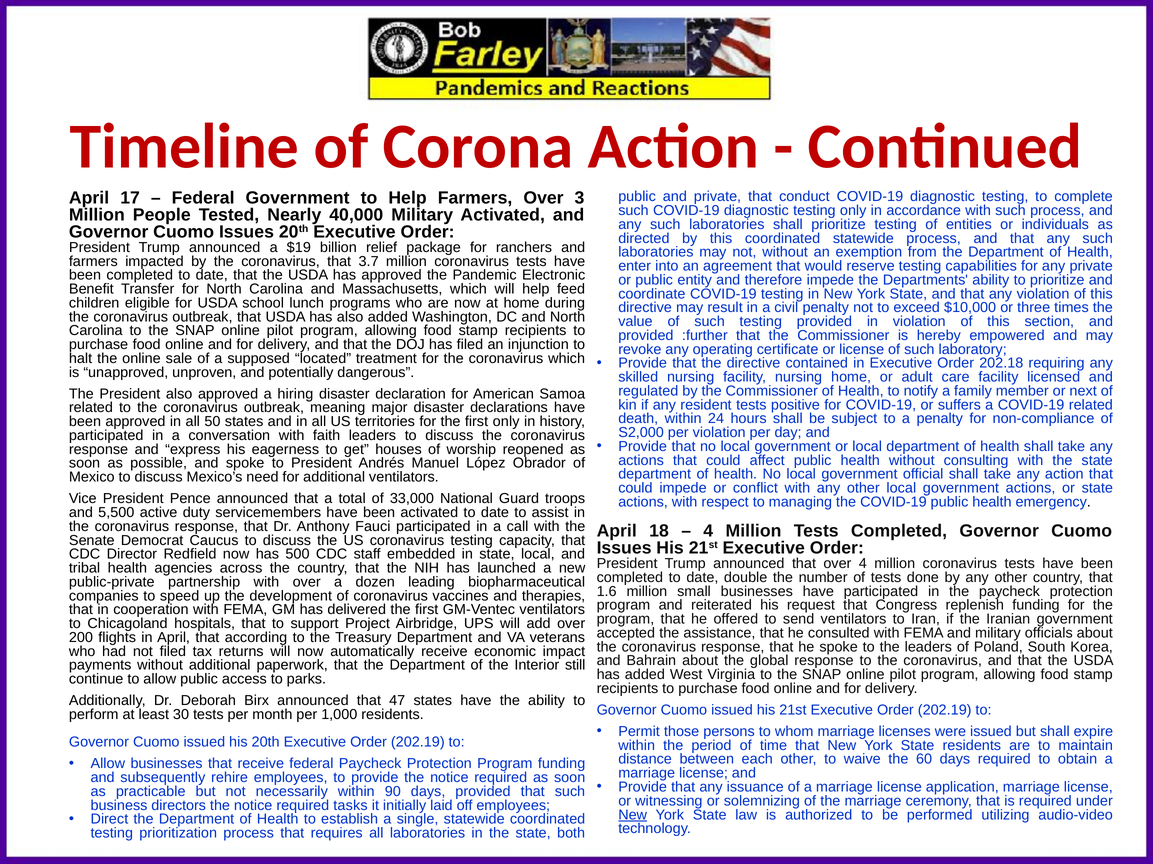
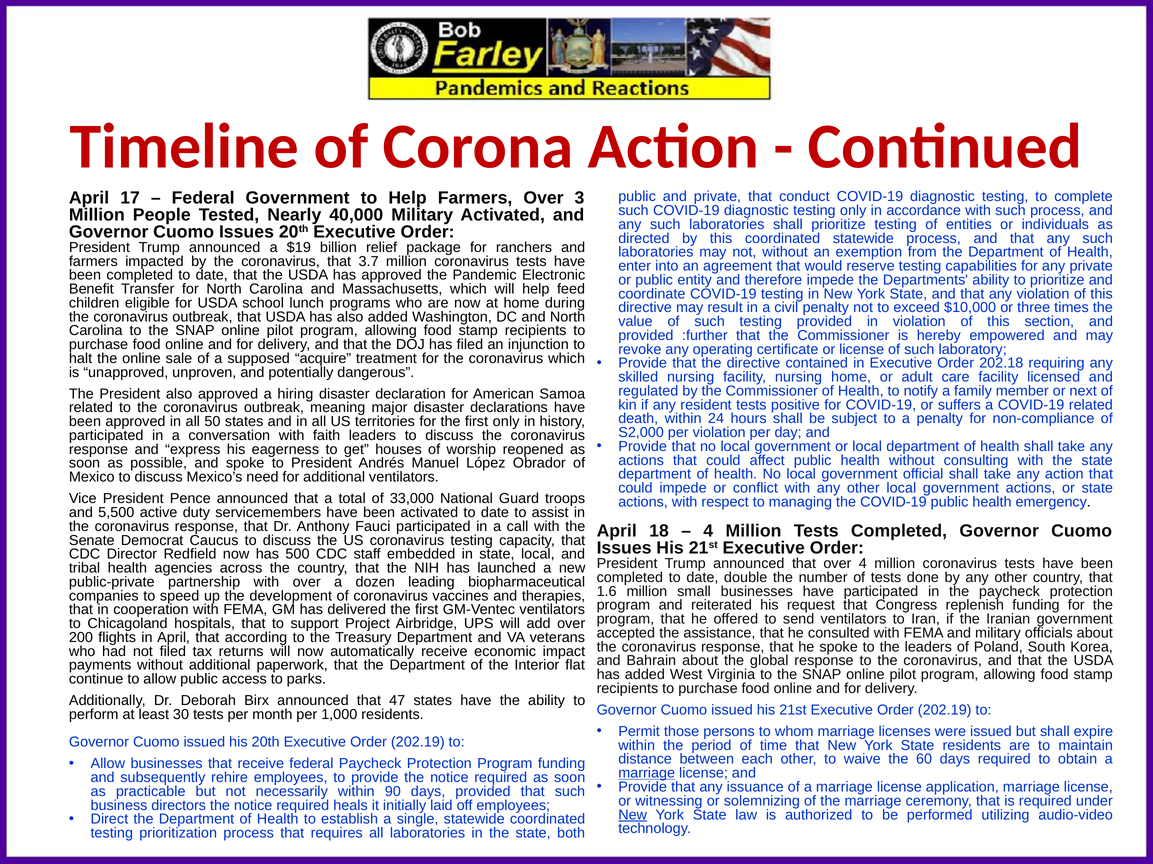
located: located -> acquire (323, 359)
still: still -> flat (575, 666)
marriage underline: none -> present (647, 774)
tasks: tasks -> heals (351, 806)
